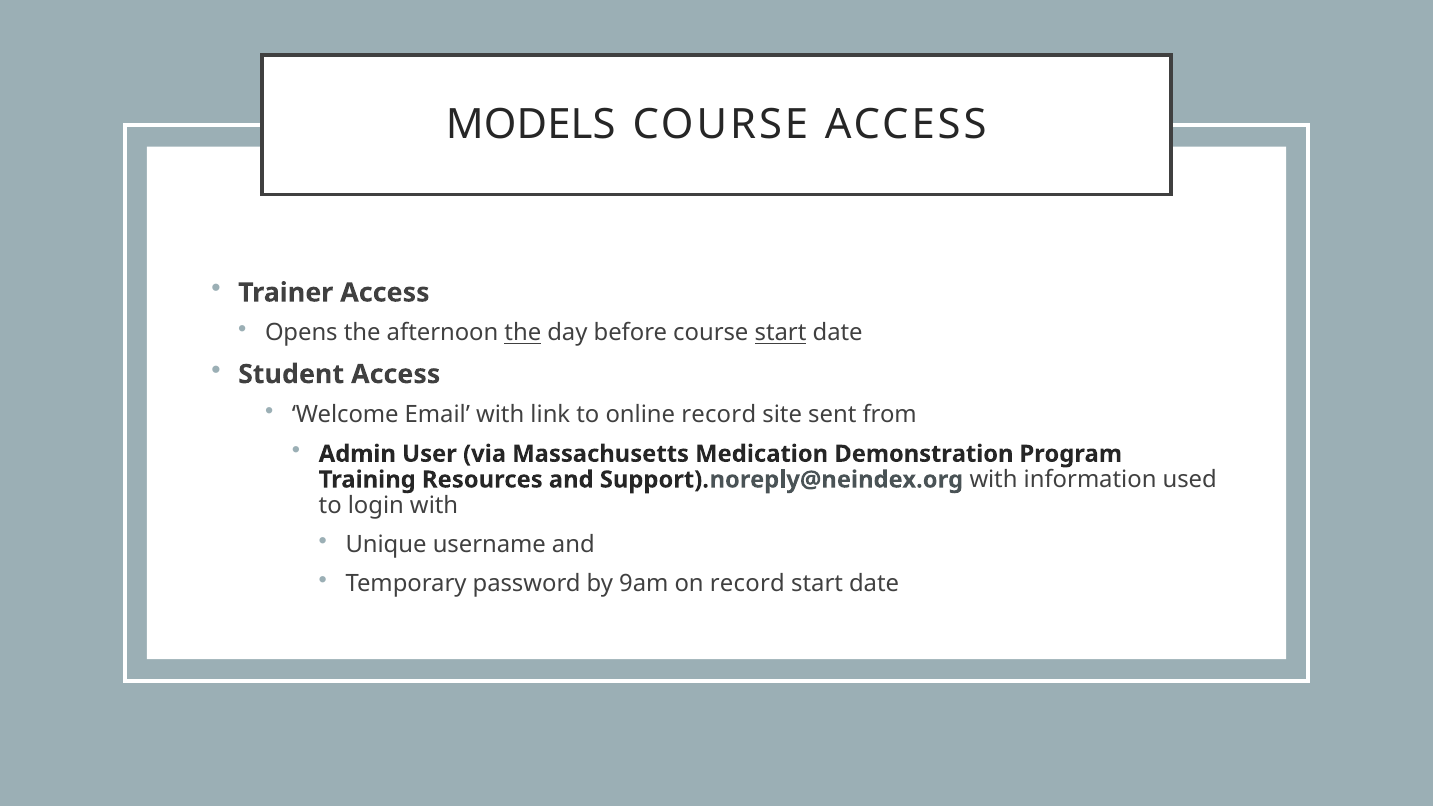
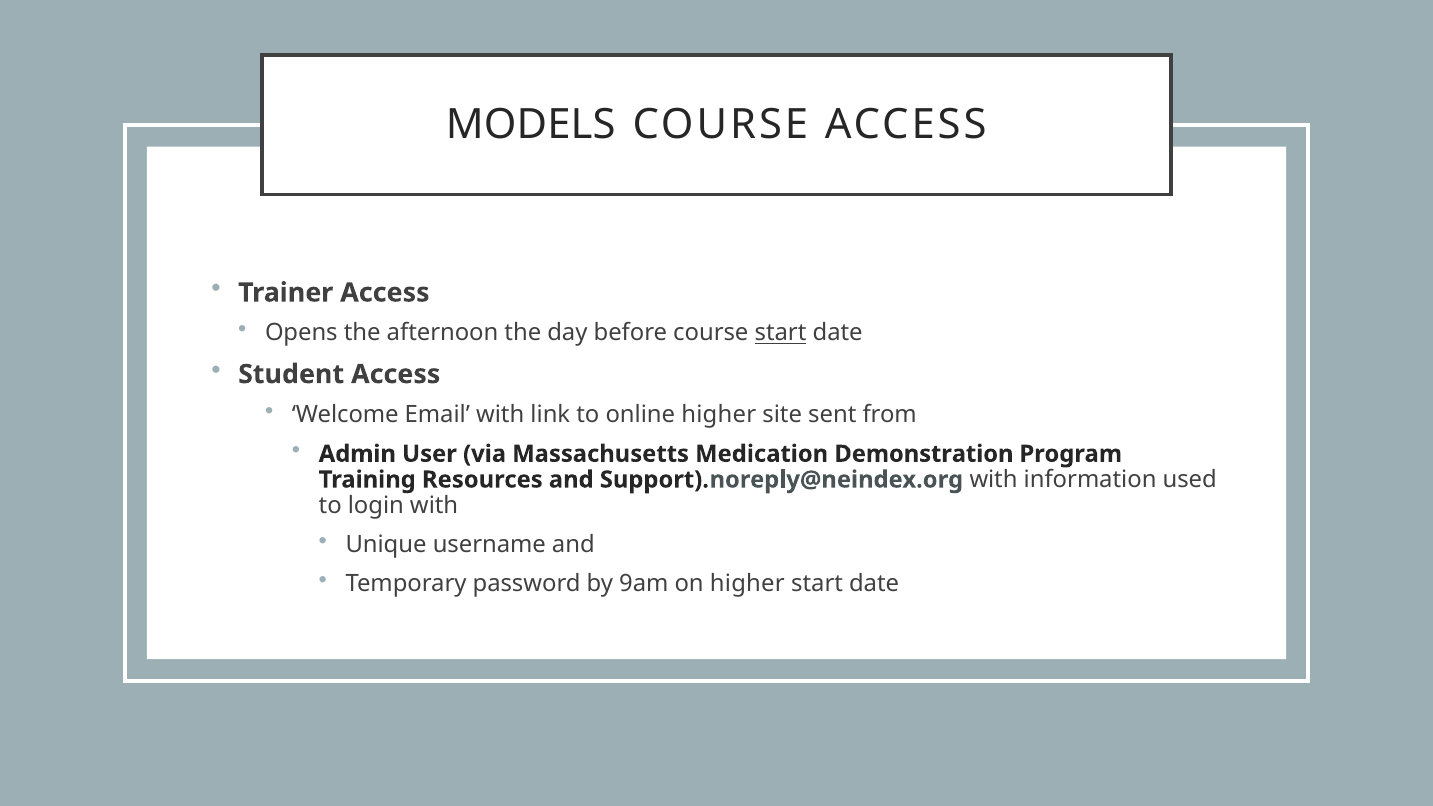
the underline: present -> none (523, 333)
online record: record -> higher (719, 415)
on record: record -> higher (747, 584)
